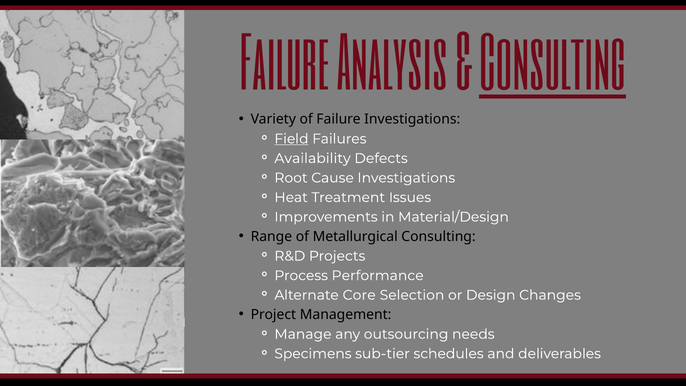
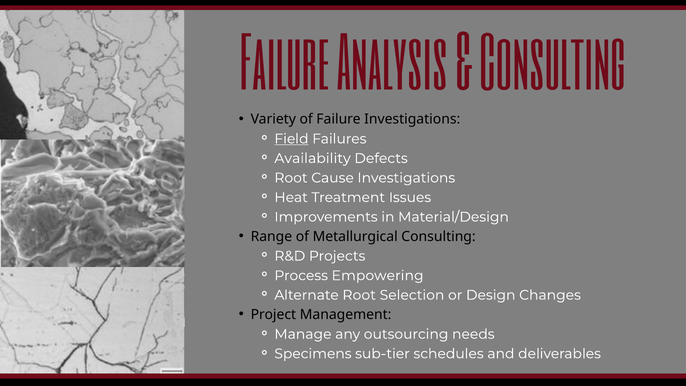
Consulting underline: present -> none (553, 68)
Performance: Performance -> Empowering (378, 275)
Alternate Core: Core -> Root (359, 295)
